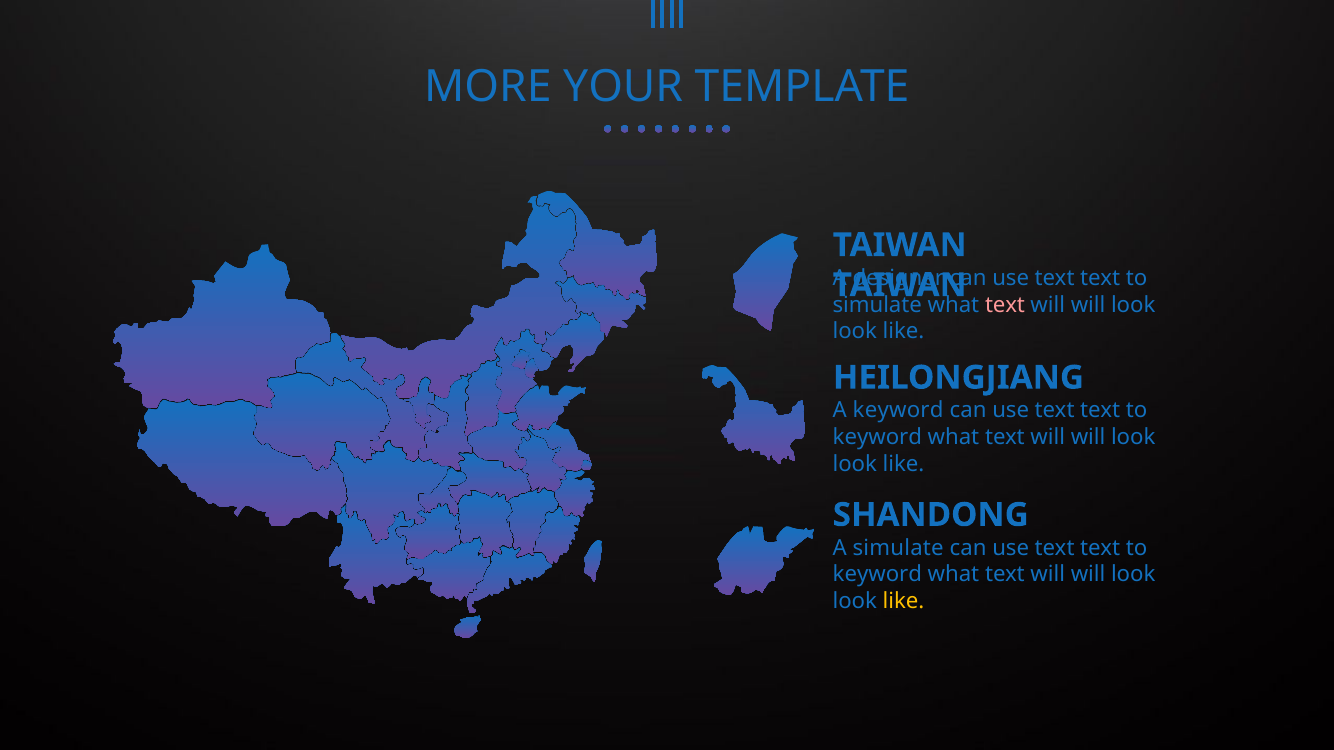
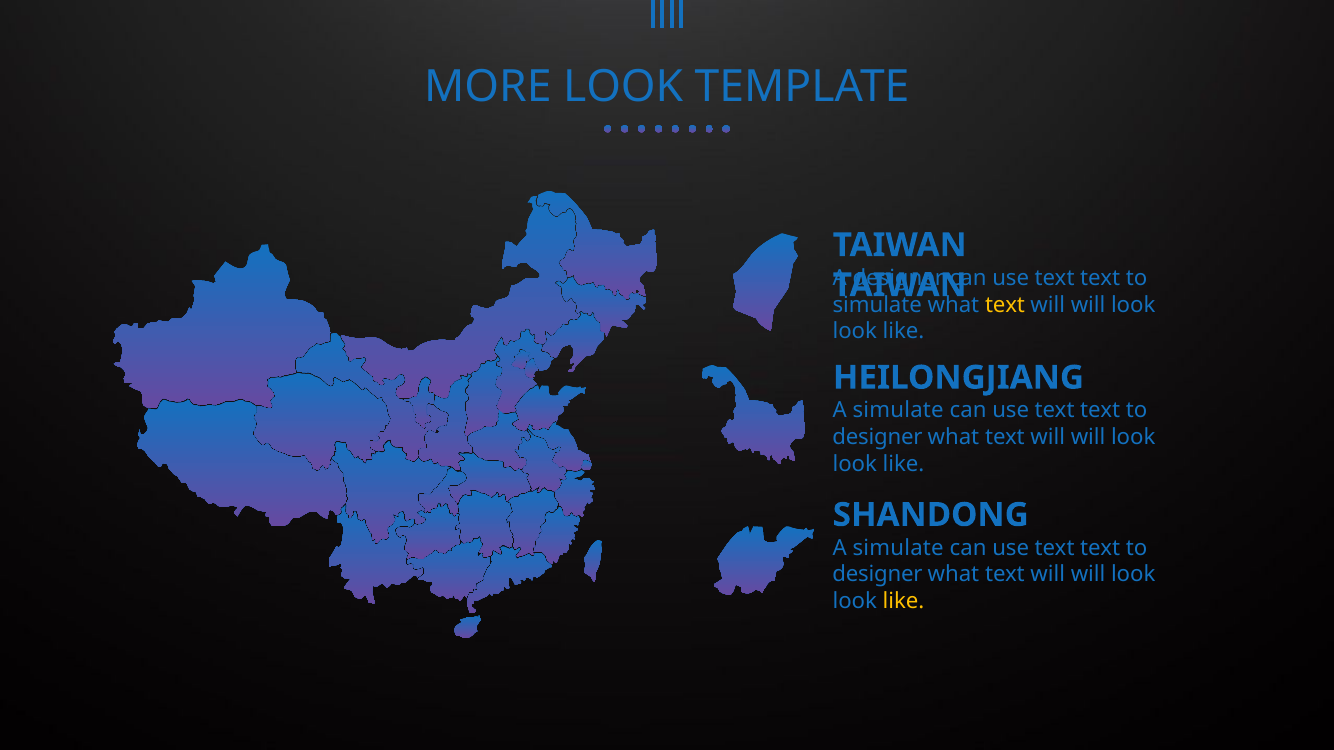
MORE YOUR: YOUR -> LOOK (623, 87)
text colour: pink -> yellow (1005, 305)
keyword: keyword -> simulate (898, 411)
keyword: keyword -> designer (877, 437)
keyword: keyword -> designer (877, 575)
